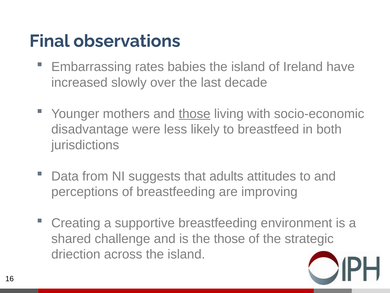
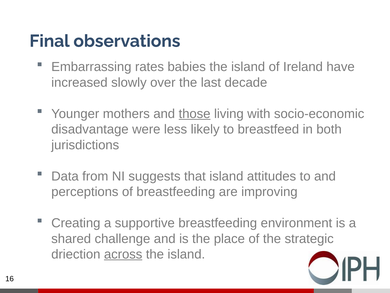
that adults: adults -> island (226, 176)
the those: those -> place (229, 238)
across underline: none -> present (123, 254)
